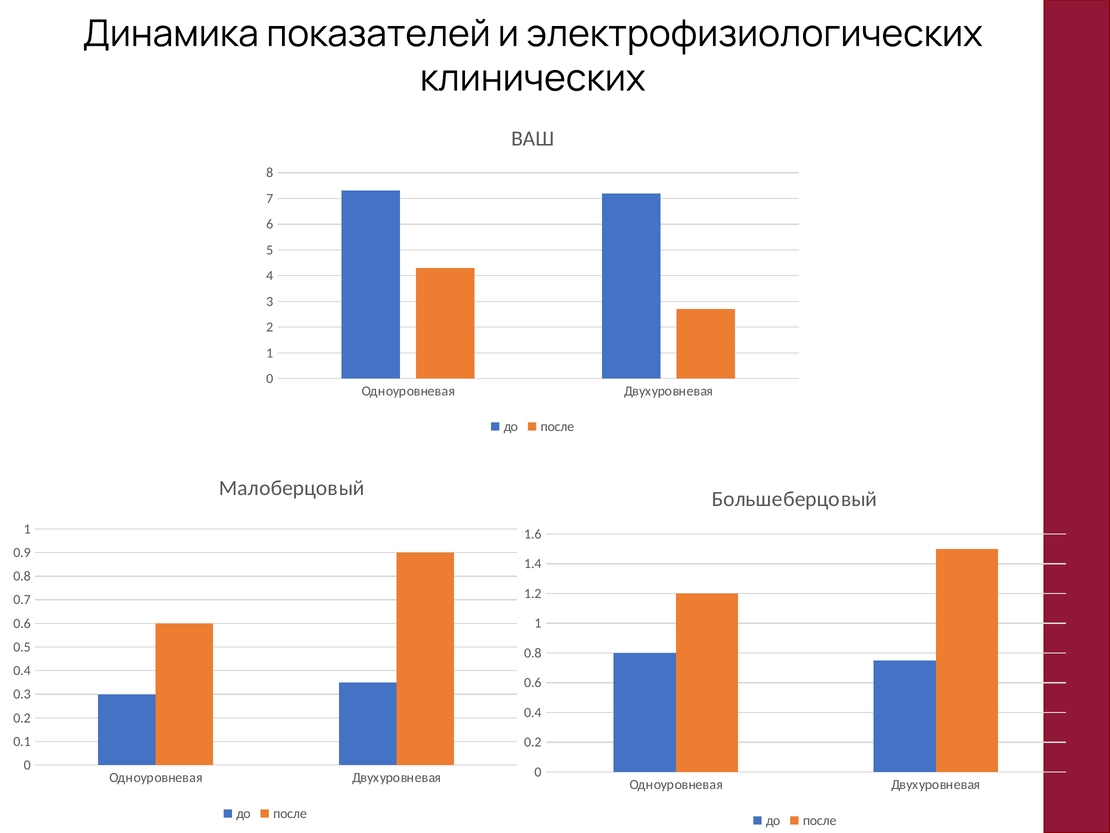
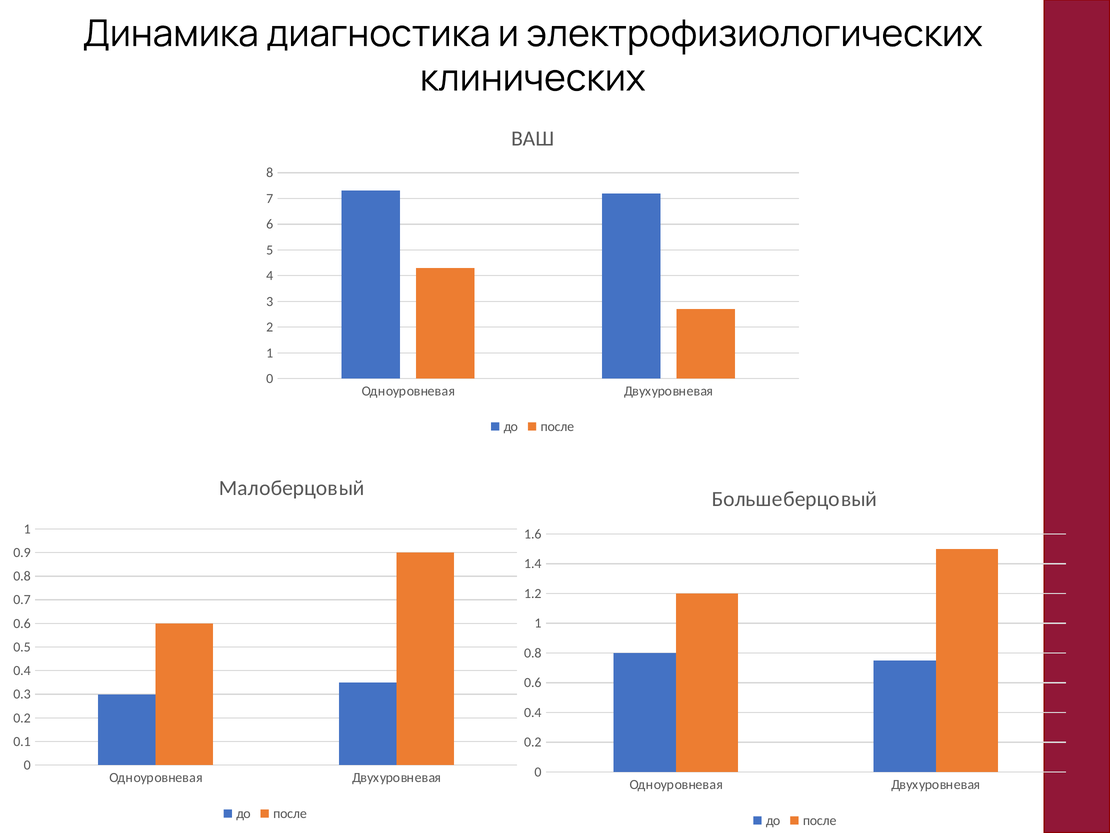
показателей: показателей -> диагностика (378, 34)
